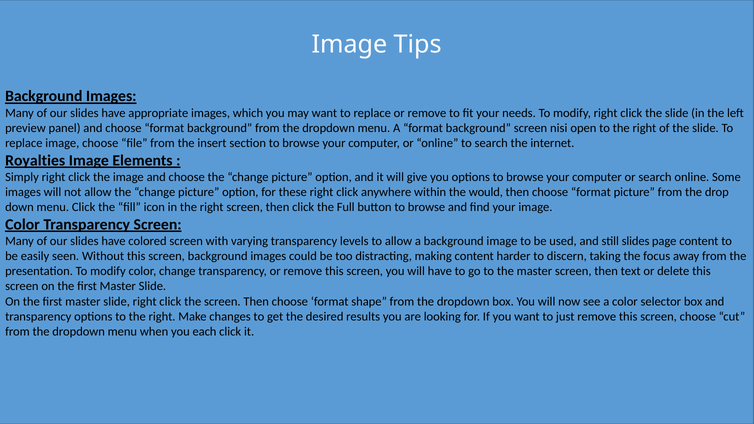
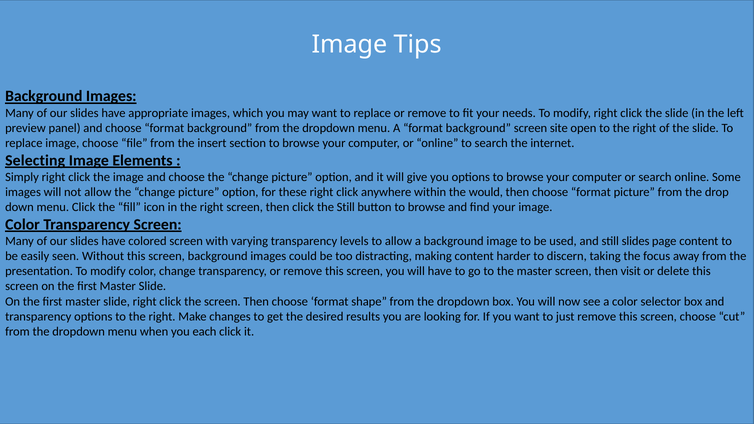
nisi: nisi -> site (559, 128)
Royalties: Royalties -> Selecting (35, 160)
the Full: Full -> Still (346, 207)
text: text -> visit (631, 271)
